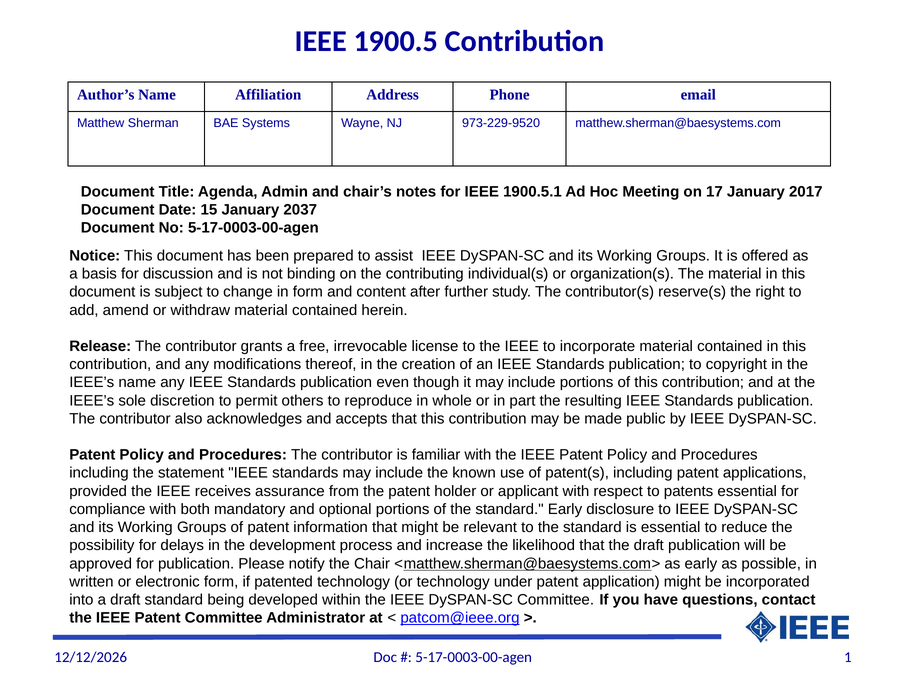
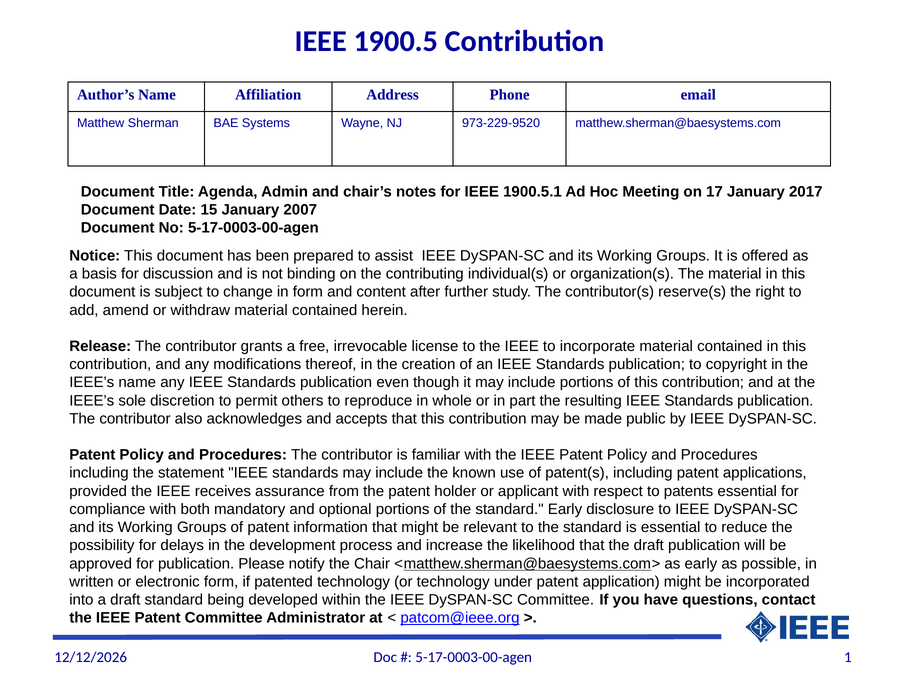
2037: 2037 -> 2007 (300, 210)
